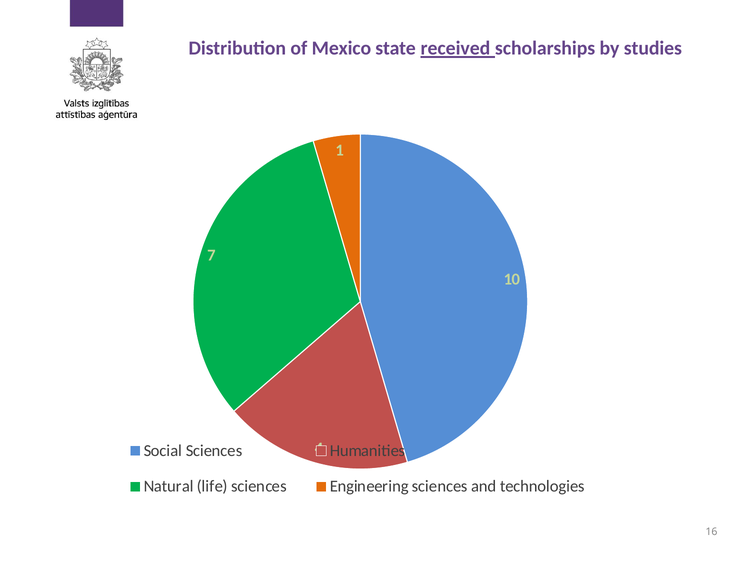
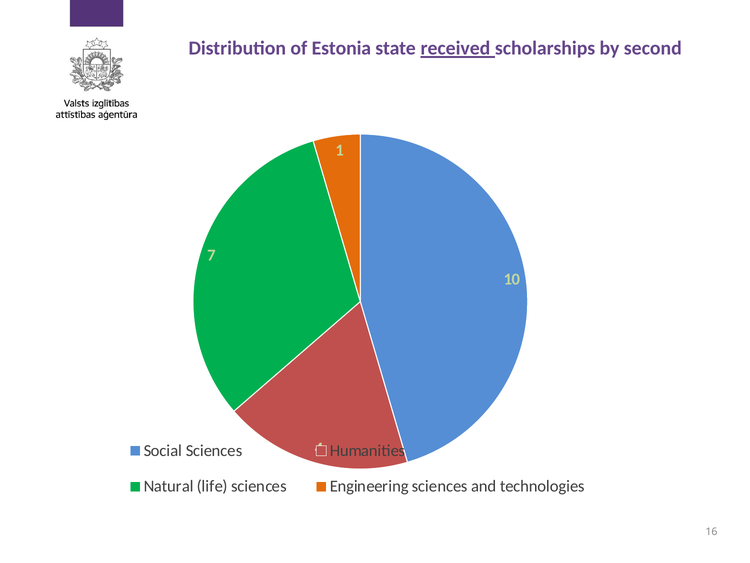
Mexico: Mexico -> Estonia (341, 48)
studies: studies -> second (653, 48)
